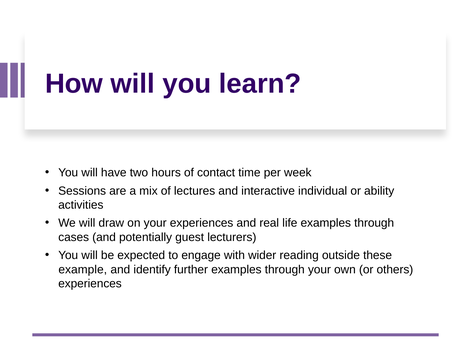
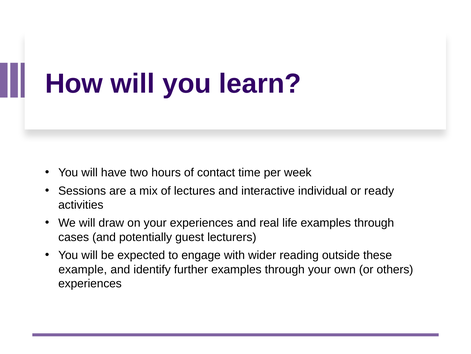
ability: ability -> ready (379, 190)
